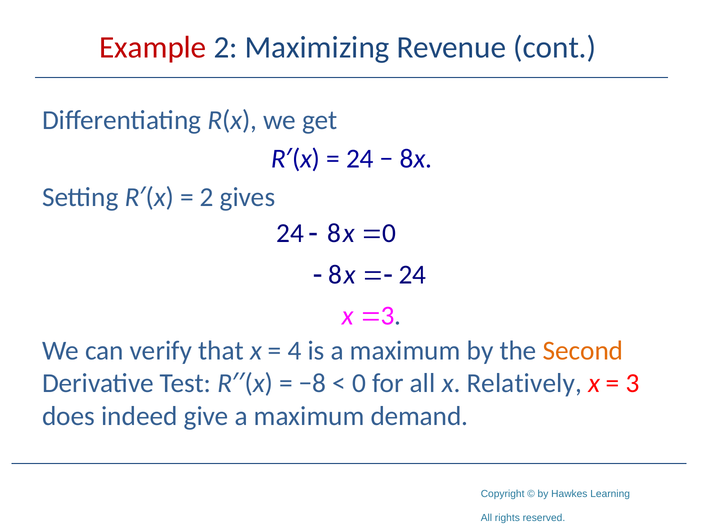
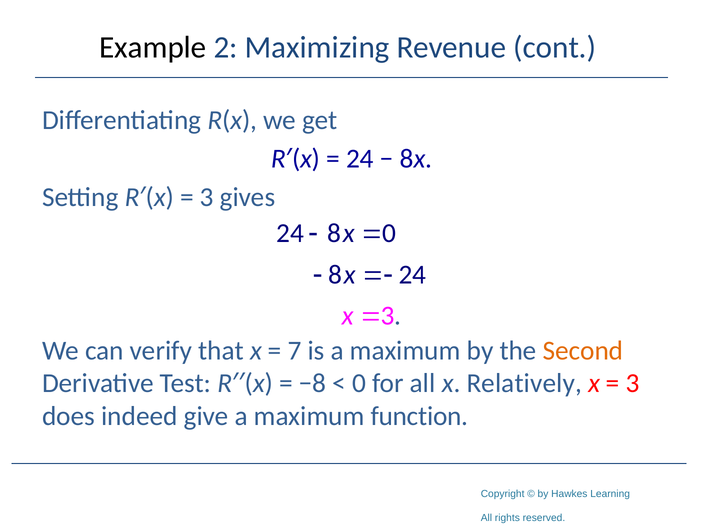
Example colour: red -> black (153, 47)
2: 2 -> 3 (207, 197)
4: 4 -> 7 (295, 350)
demand: demand -> function (419, 416)
